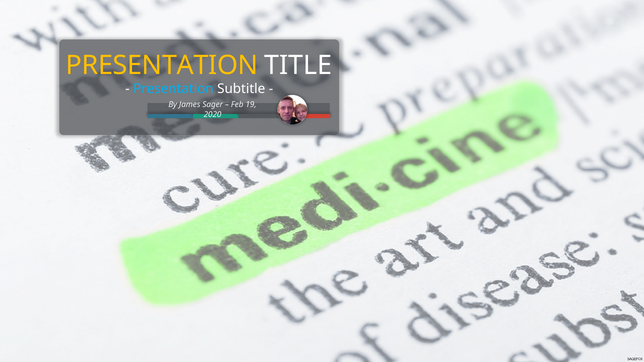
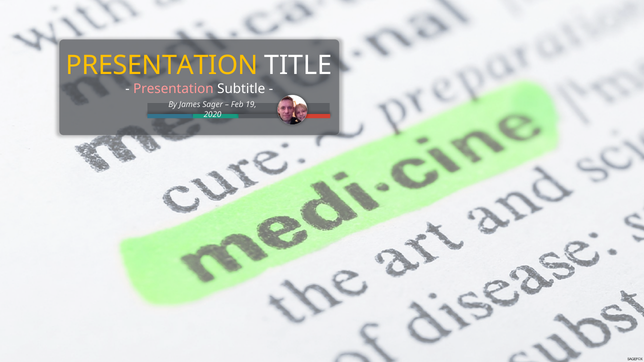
Presentation colour: light blue -> pink (173, 89)
